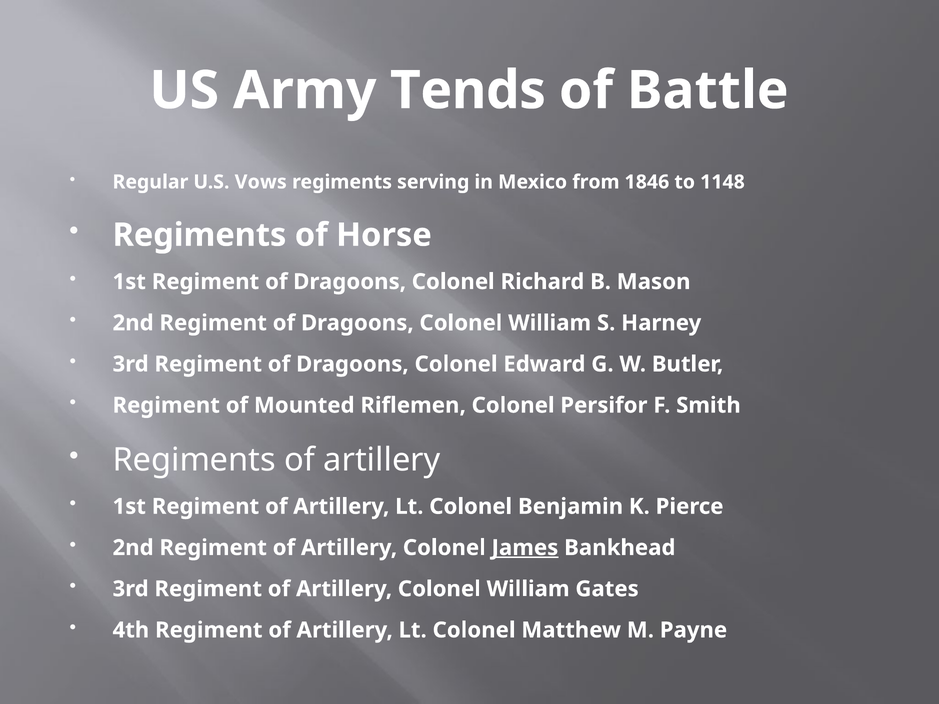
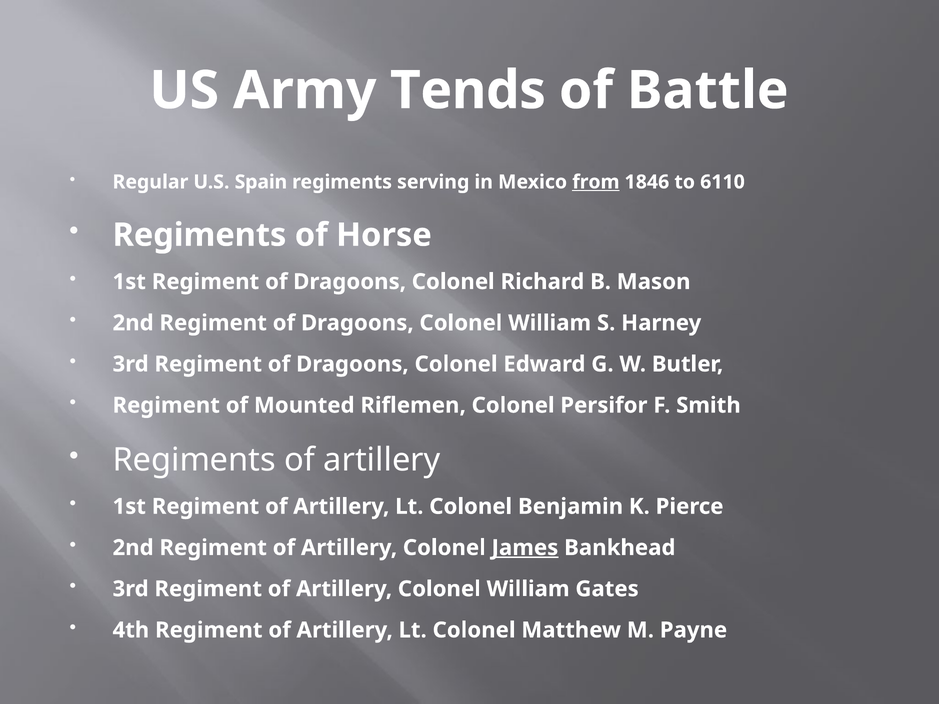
Vows: Vows -> Spain (261, 182)
from underline: none -> present (596, 182)
1148: 1148 -> 6110 (722, 182)
